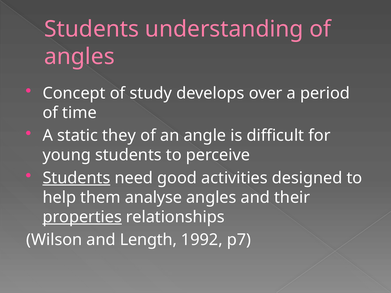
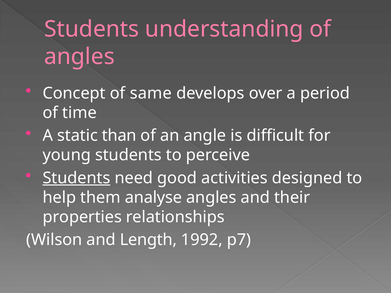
study: study -> same (151, 93)
they: they -> than (119, 136)
properties underline: present -> none (82, 217)
